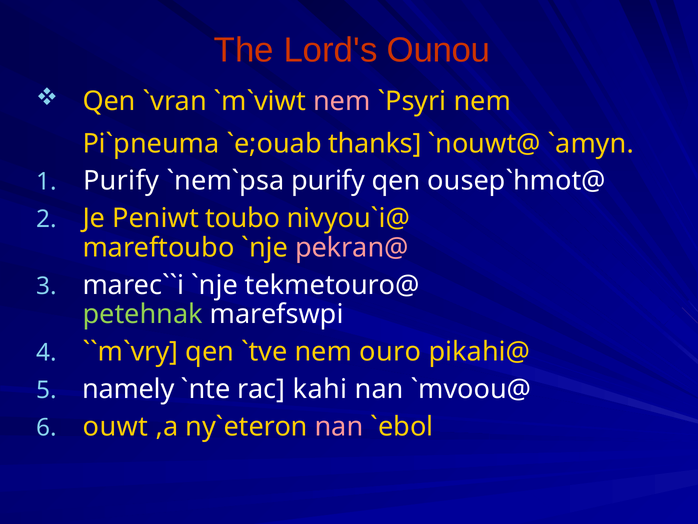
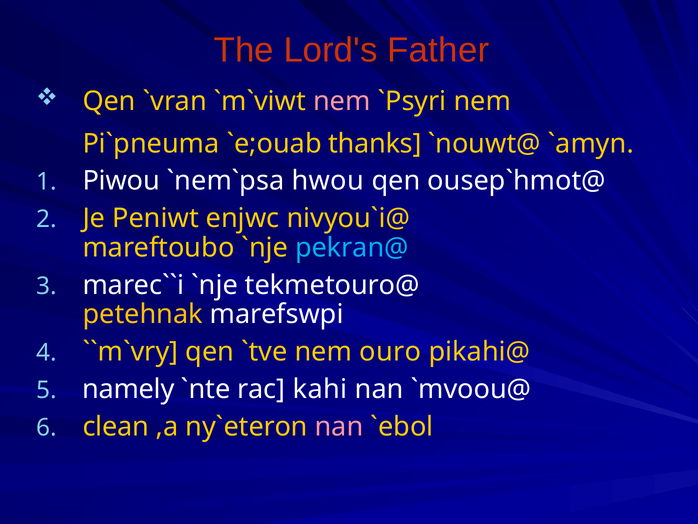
Ounou: Ounou -> Father (438, 50)
Purify: Purify -> Piwou (121, 181)
purify: purify -> hwou (328, 181)
toubo: toubo -> enjwc (243, 218)
pekran@ colour: pink -> light blue (352, 247)
petehnak colour: light green -> yellow (143, 314)
ouwt: ouwt -> clean (116, 427)
